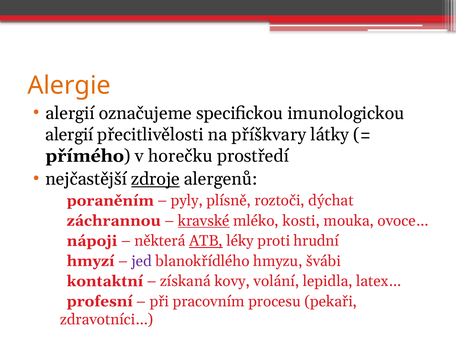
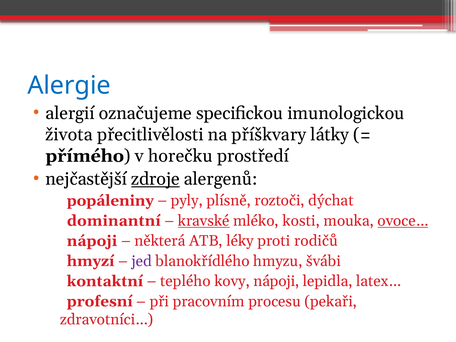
Alergie colour: orange -> blue (69, 85)
alergií: alergií -> života (69, 135)
poraněním: poraněním -> popáleniny (110, 201)
záchrannou: záchrannou -> dominantní (114, 221)
ovoce… underline: none -> present (403, 221)
ATB underline: present -> none (206, 241)
hrudní: hrudní -> rodičů (316, 241)
získaná: získaná -> teplého (185, 281)
kovy volání: volání -> nápoji (276, 281)
